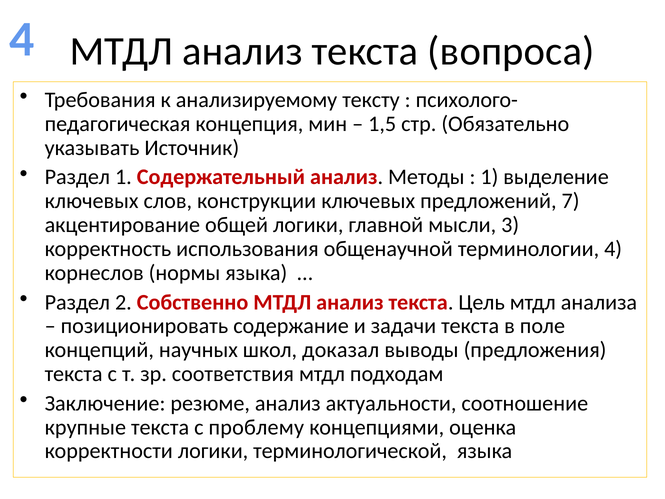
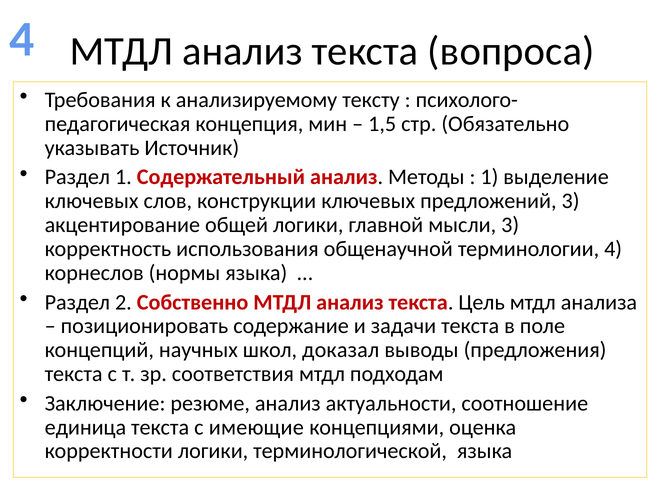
предложений 7: 7 -> 3 (571, 201)
крупные: крупные -> единица (85, 427)
проблему: проблему -> имеющие (256, 427)
